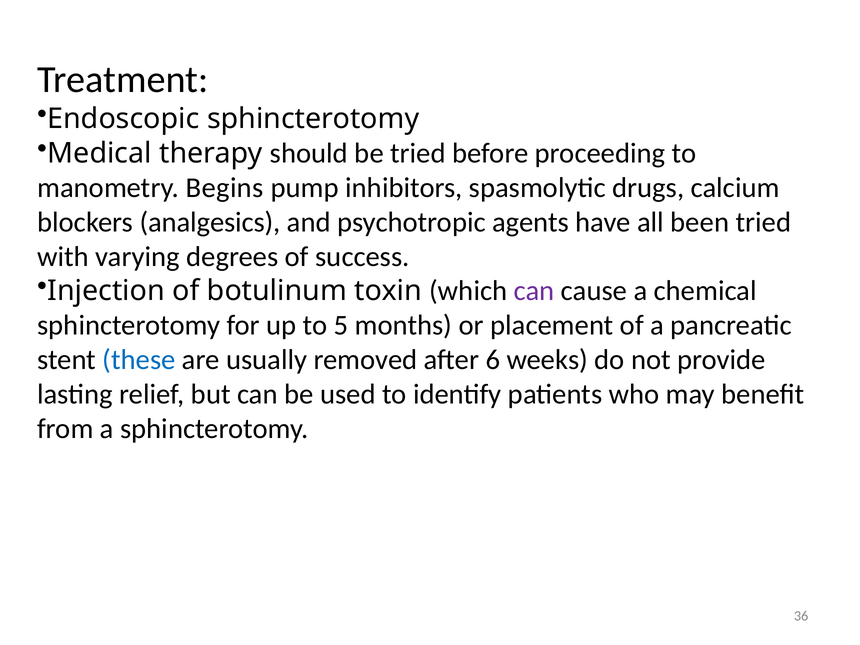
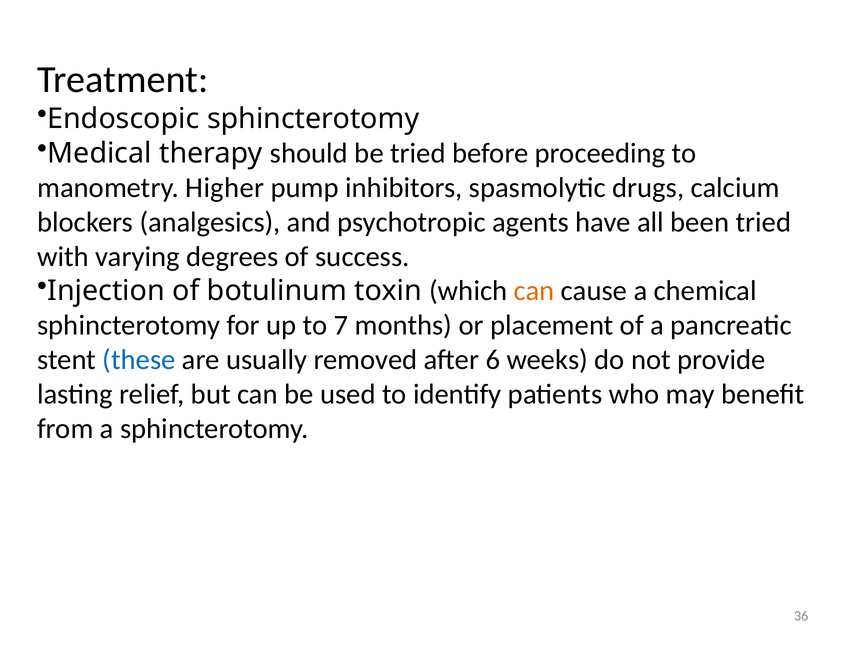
Begins: Begins -> Higher (225, 188)
can colour: purple -> orange (534, 291)
5: 5 -> 7 (341, 325)
